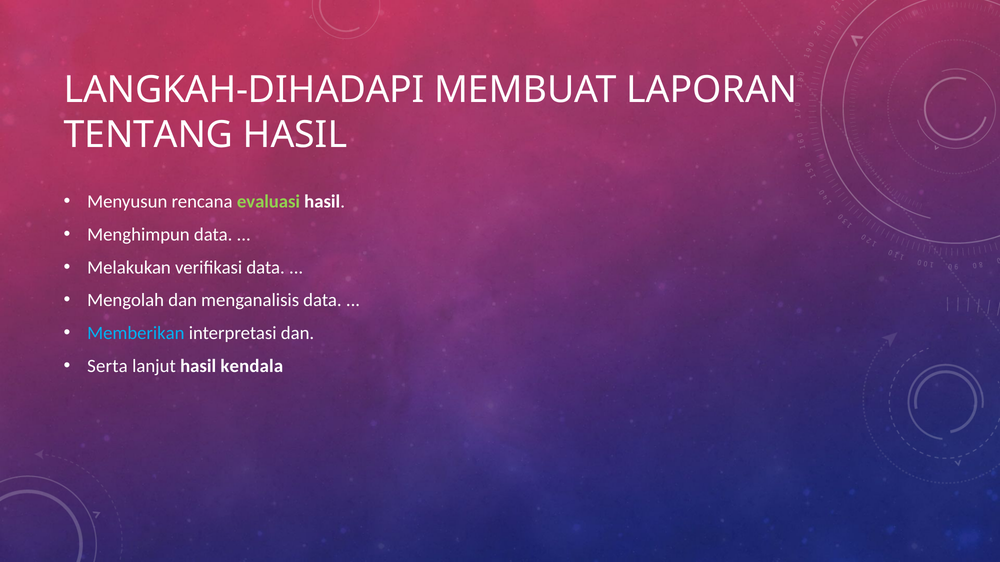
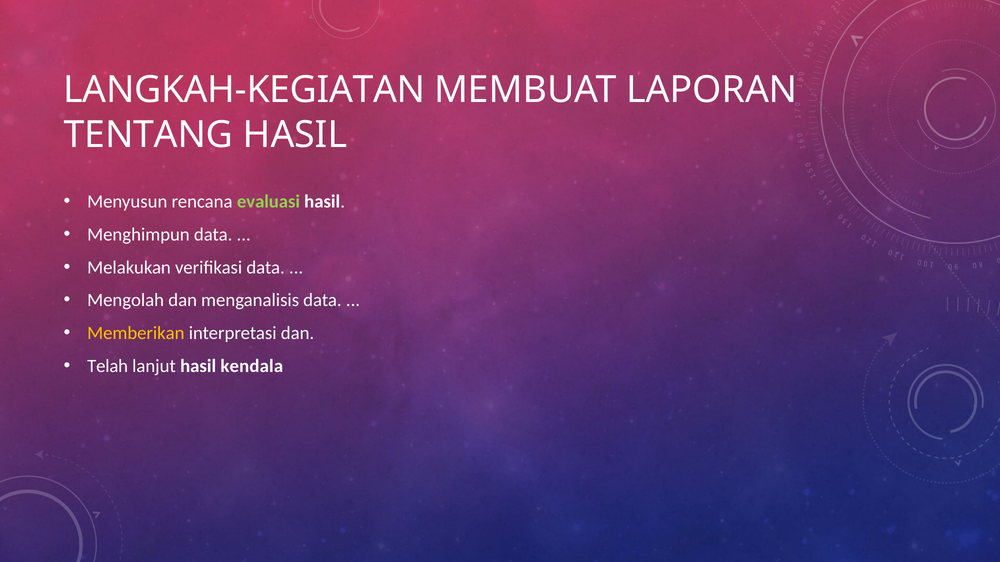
LANGKAH-DIHADAPI: LANGKAH-DIHADAPI -> LANGKAH-KEGIATAN (244, 90)
Memberikan colour: light blue -> yellow (136, 333)
Serta: Serta -> Telah (108, 366)
